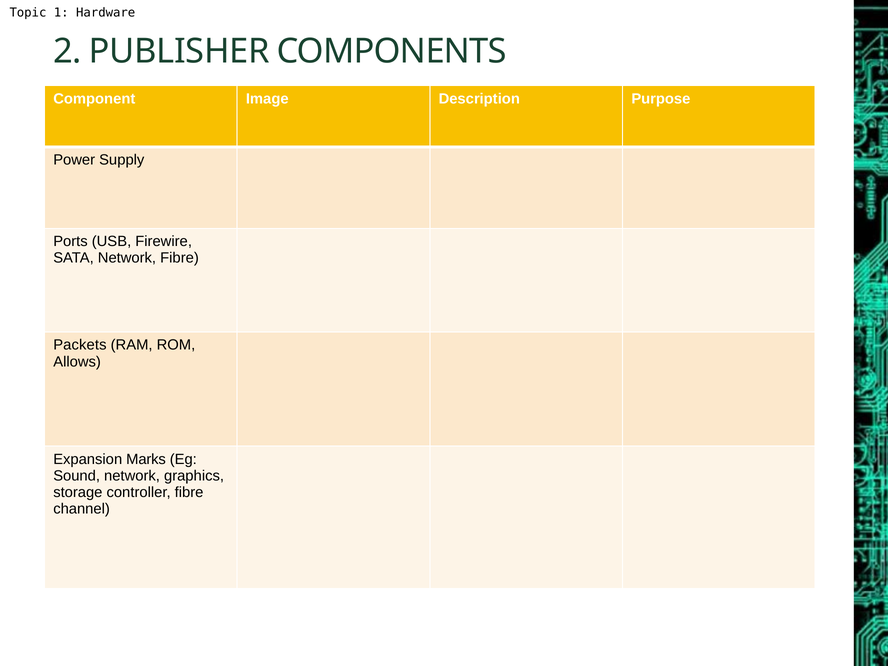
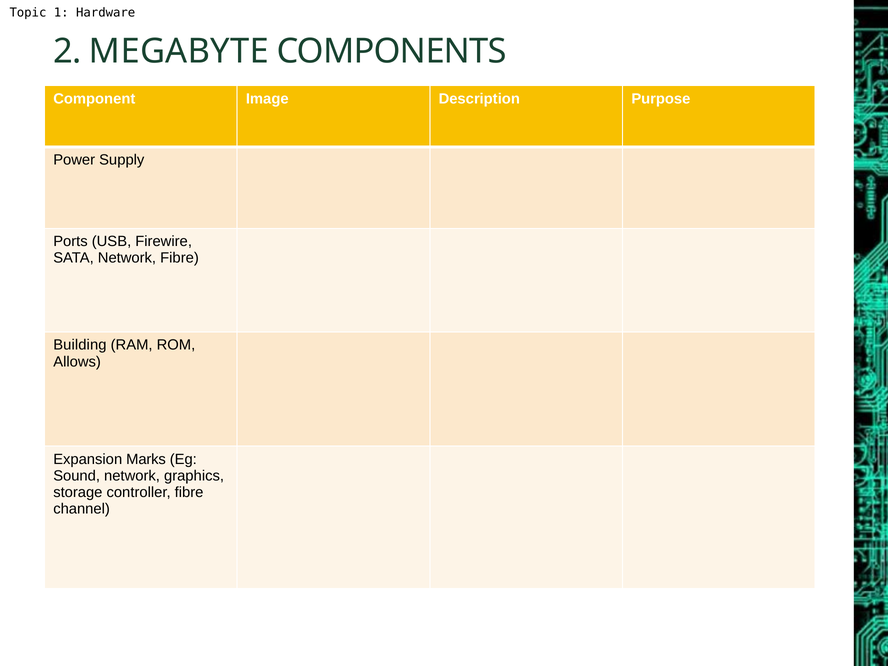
PUBLISHER: PUBLISHER -> MEGABYTE (179, 51)
Packets: Packets -> Building (80, 345)
